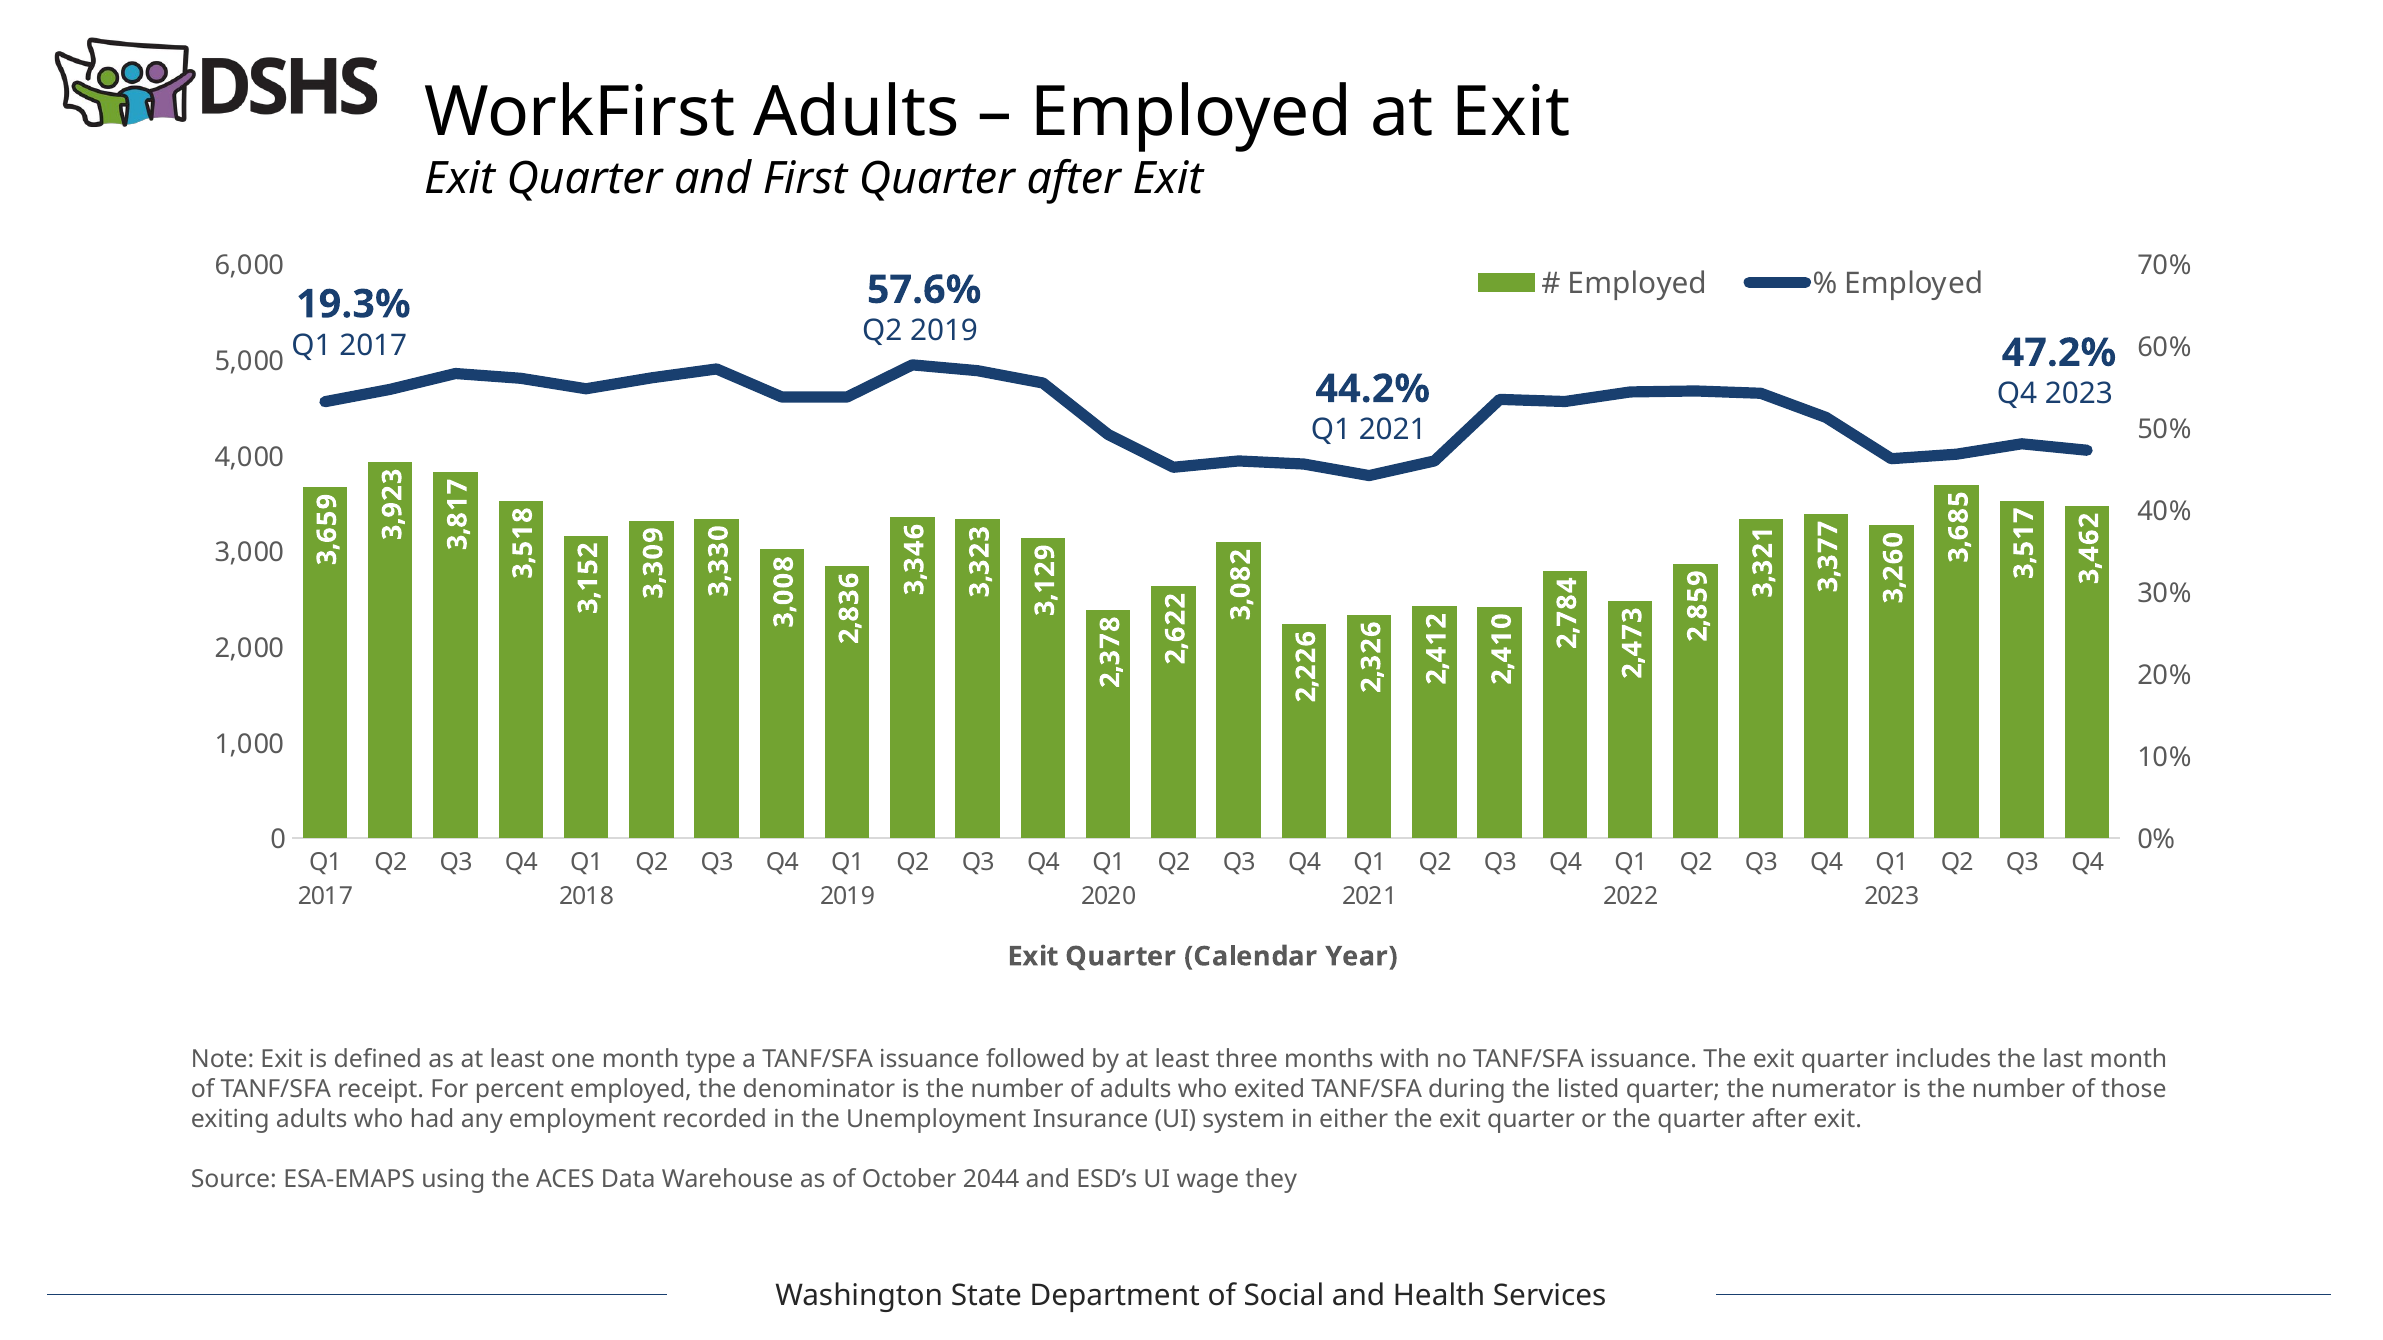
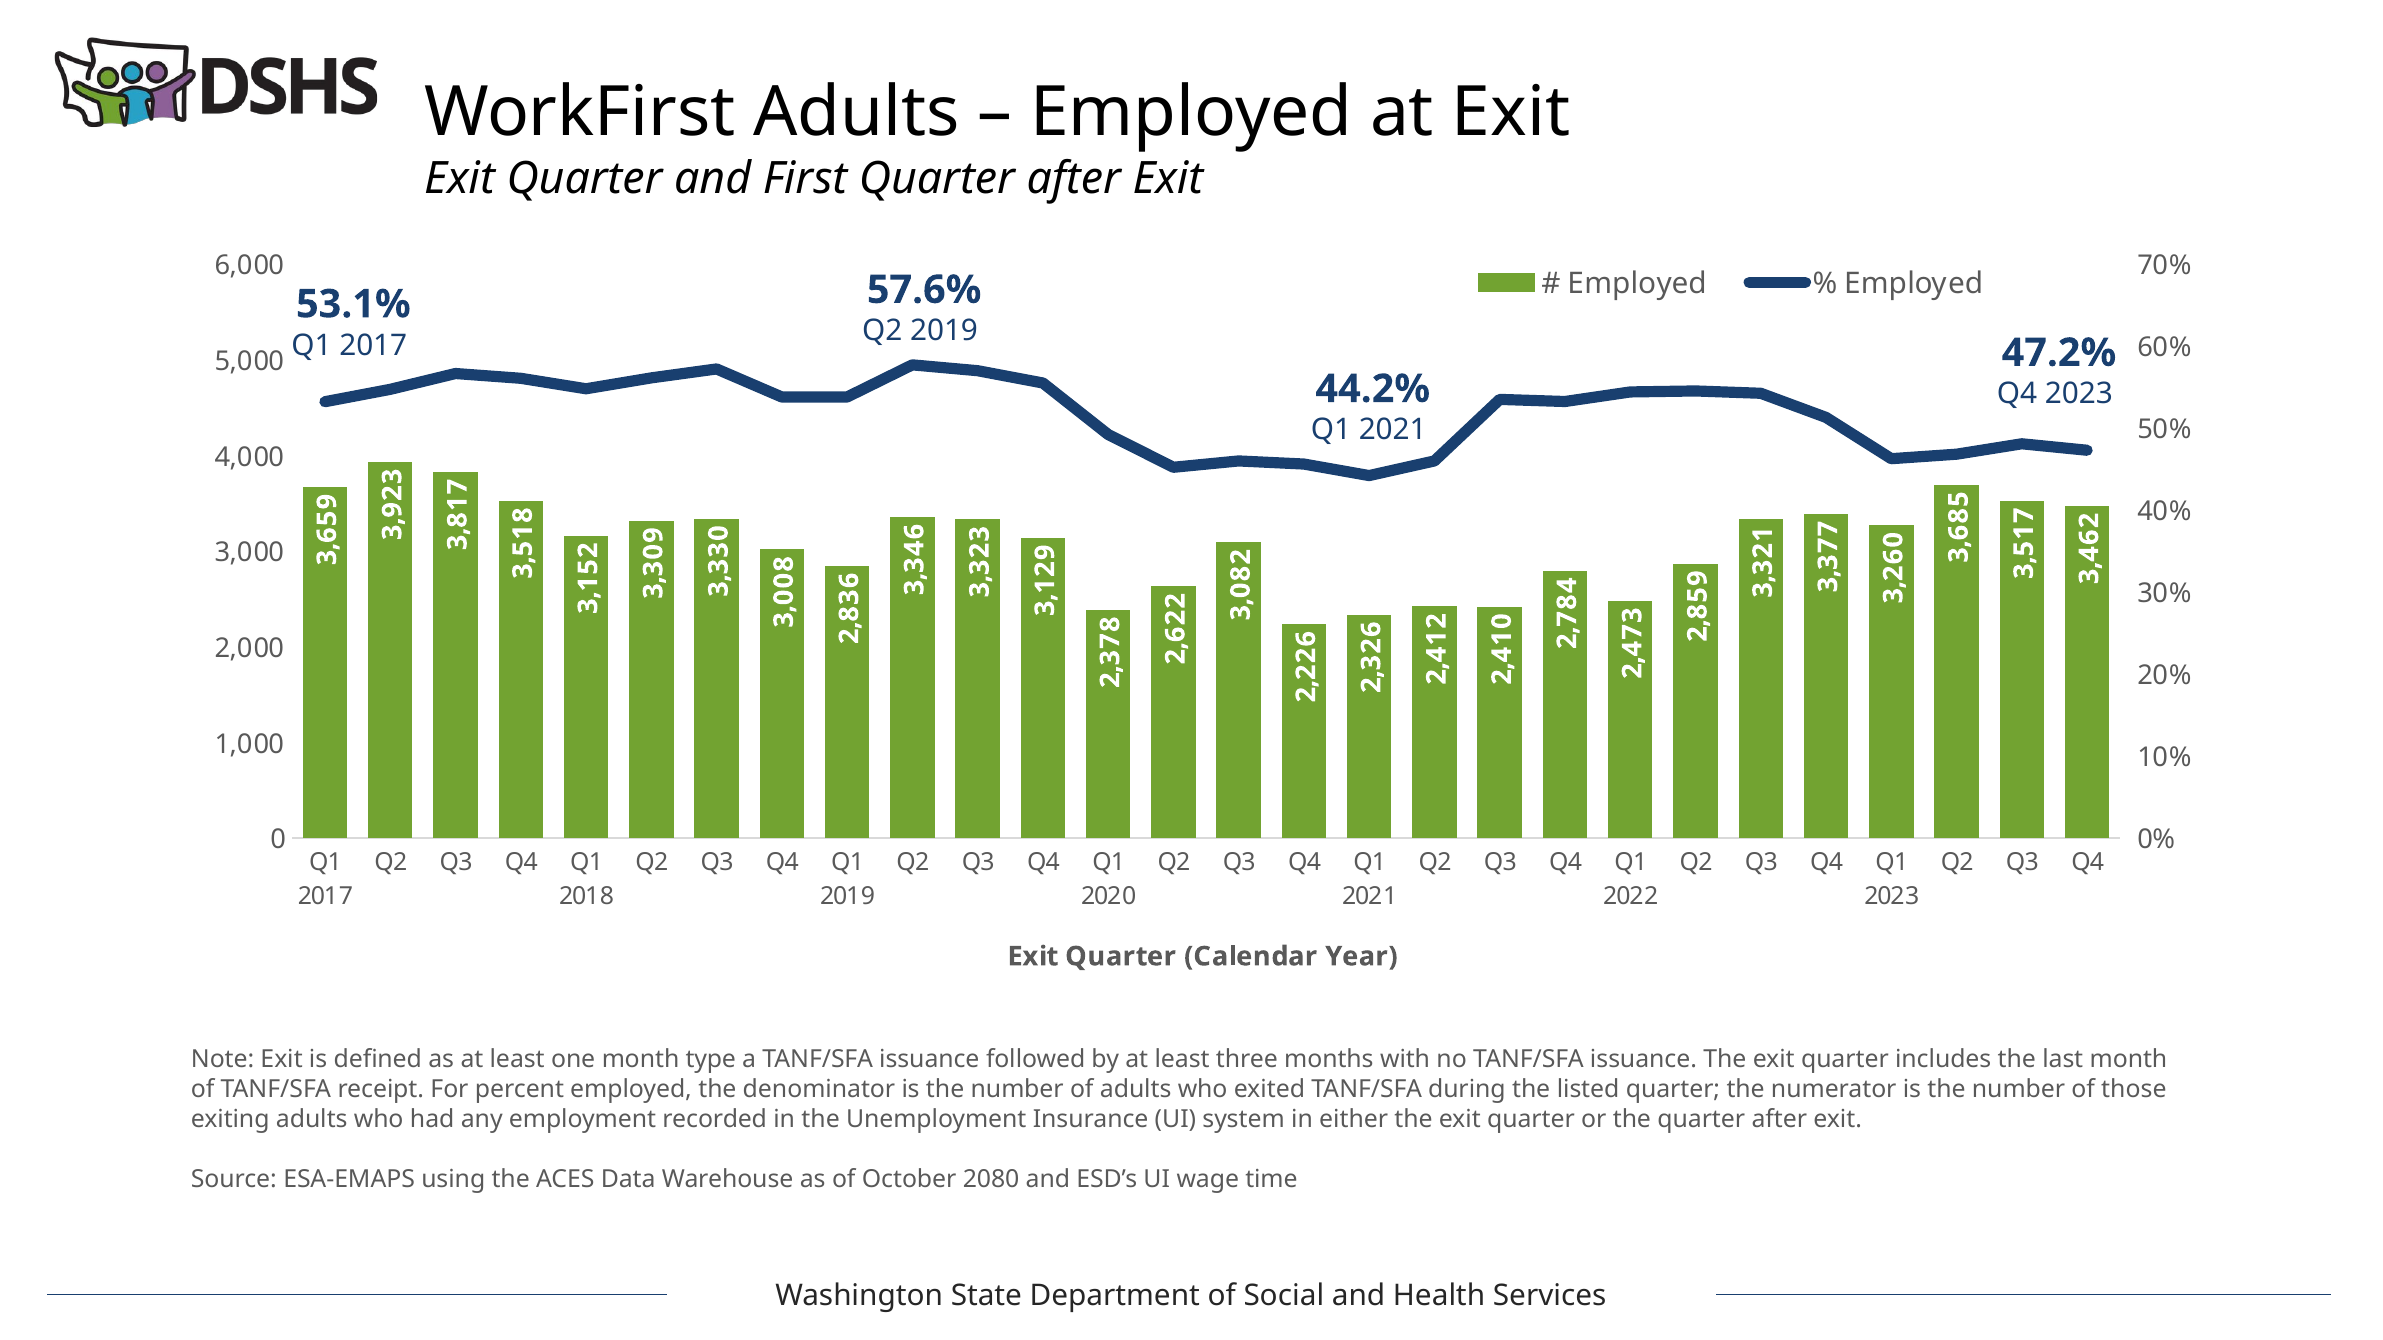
19.3%: 19.3% -> 53.1% (353, 304)
2044: 2044 -> 2080 (991, 1179)
they: they -> time (1271, 1179)
